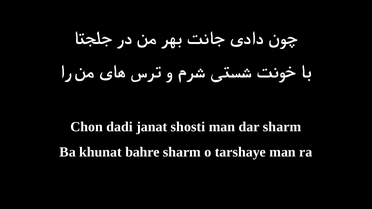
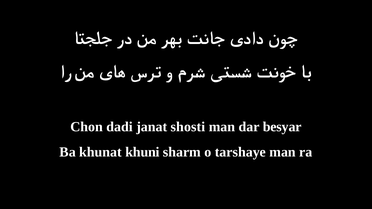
dar sharm: sharm -> besyar (282, 127)
bahre: bahre -> khuni (142, 152)
